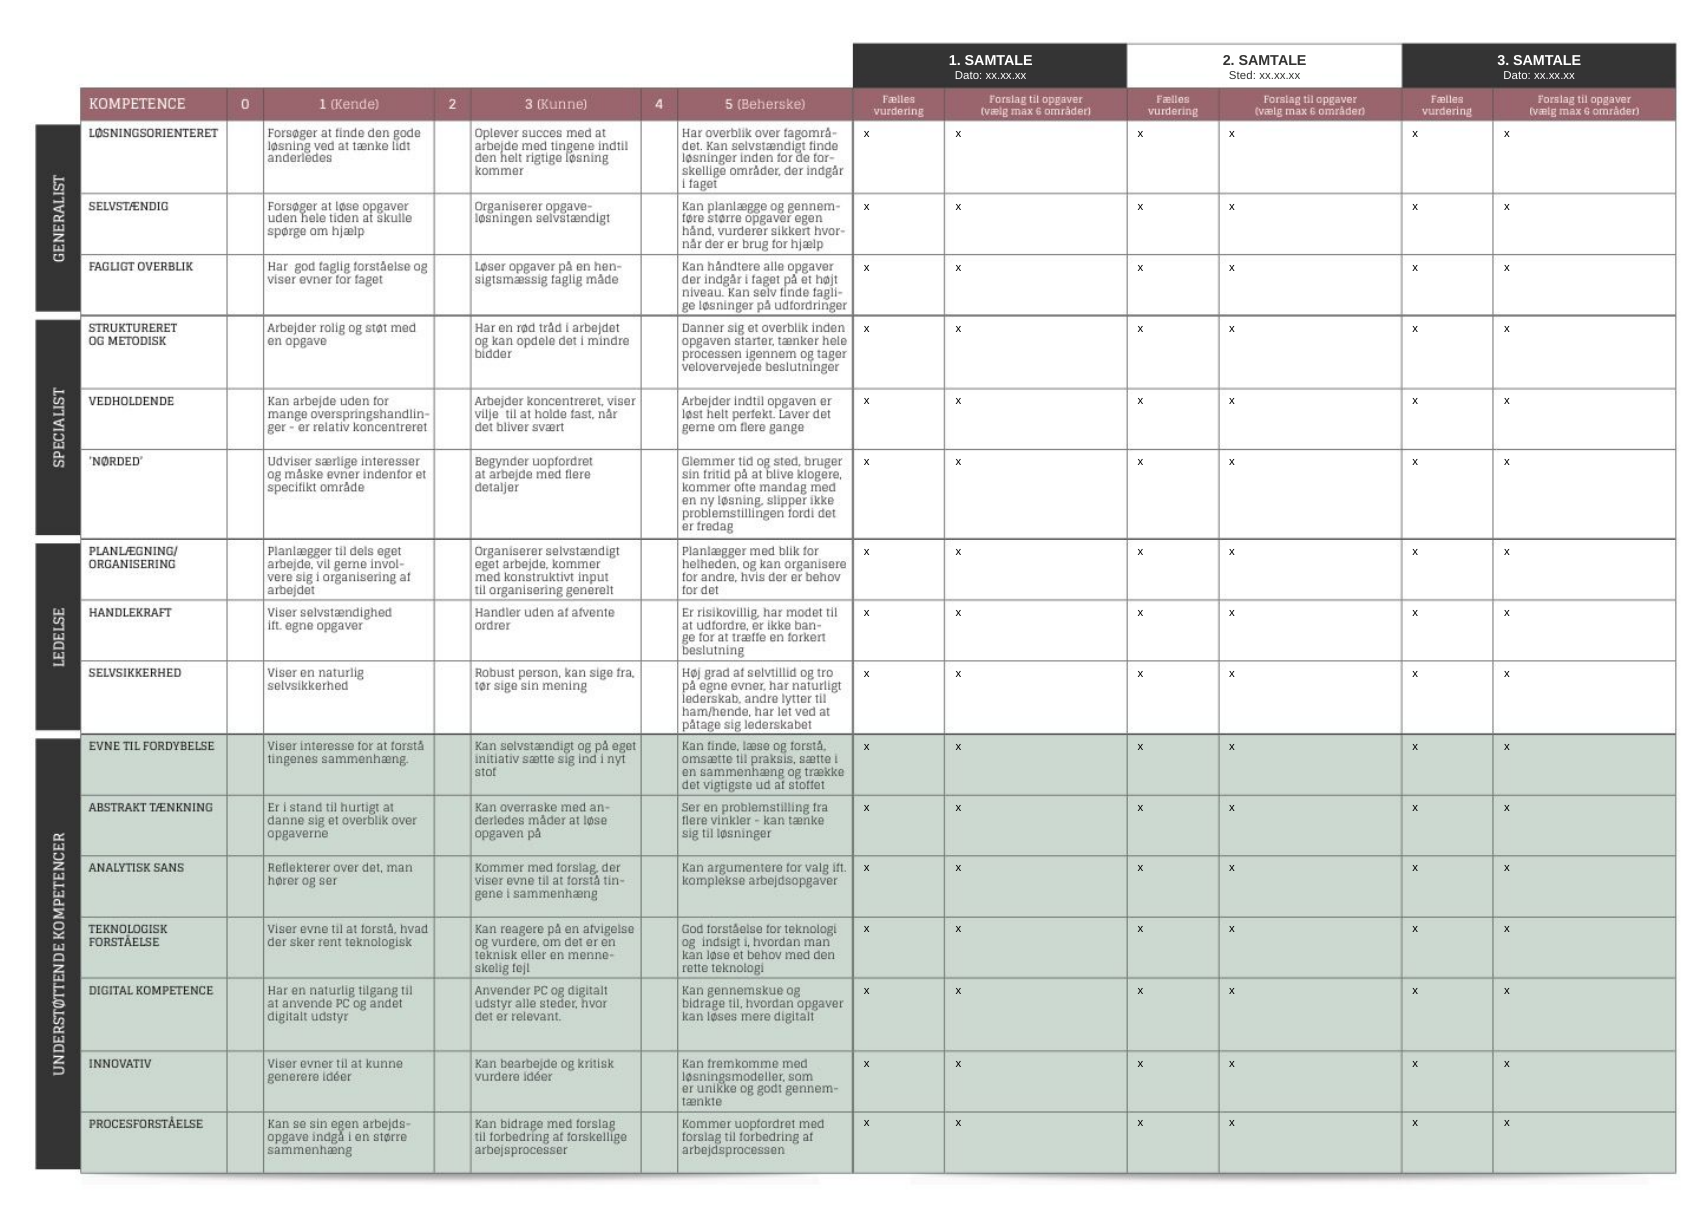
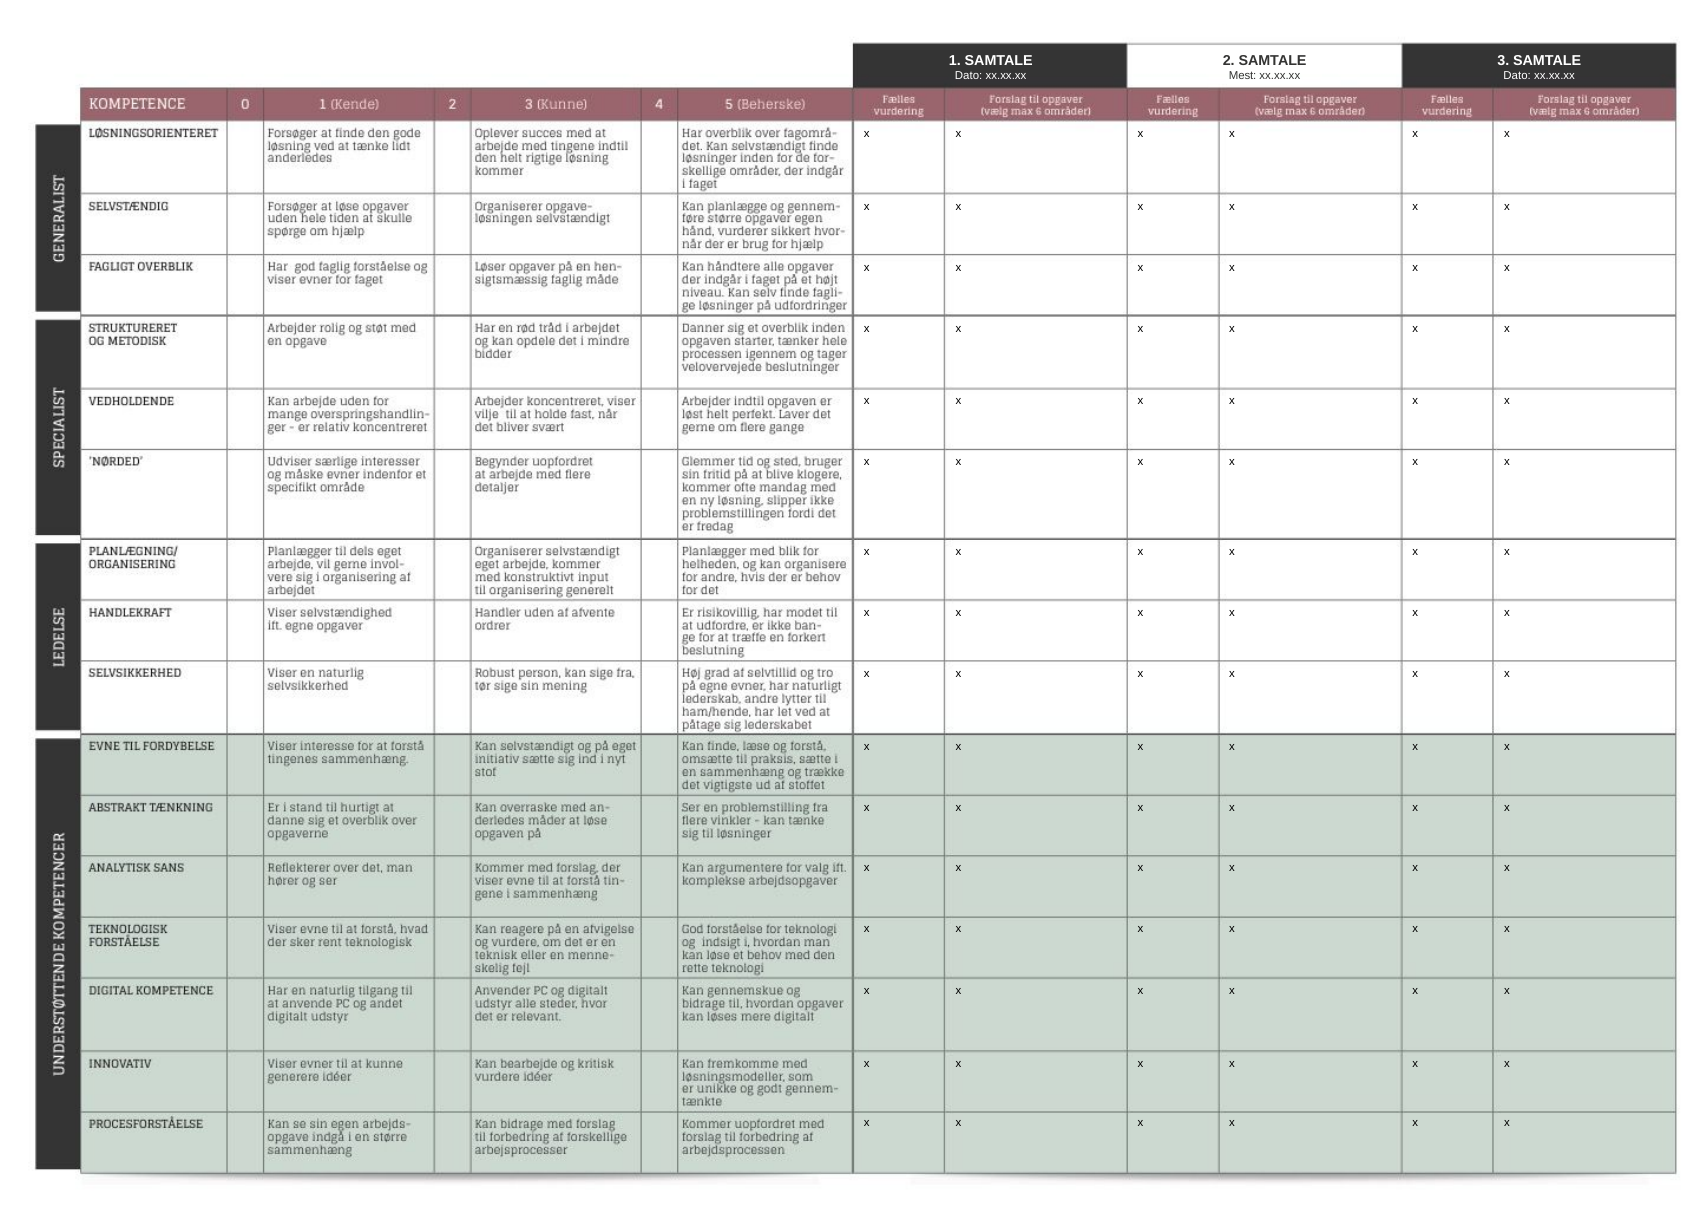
Sted: Sted -> Mest (1243, 76)
